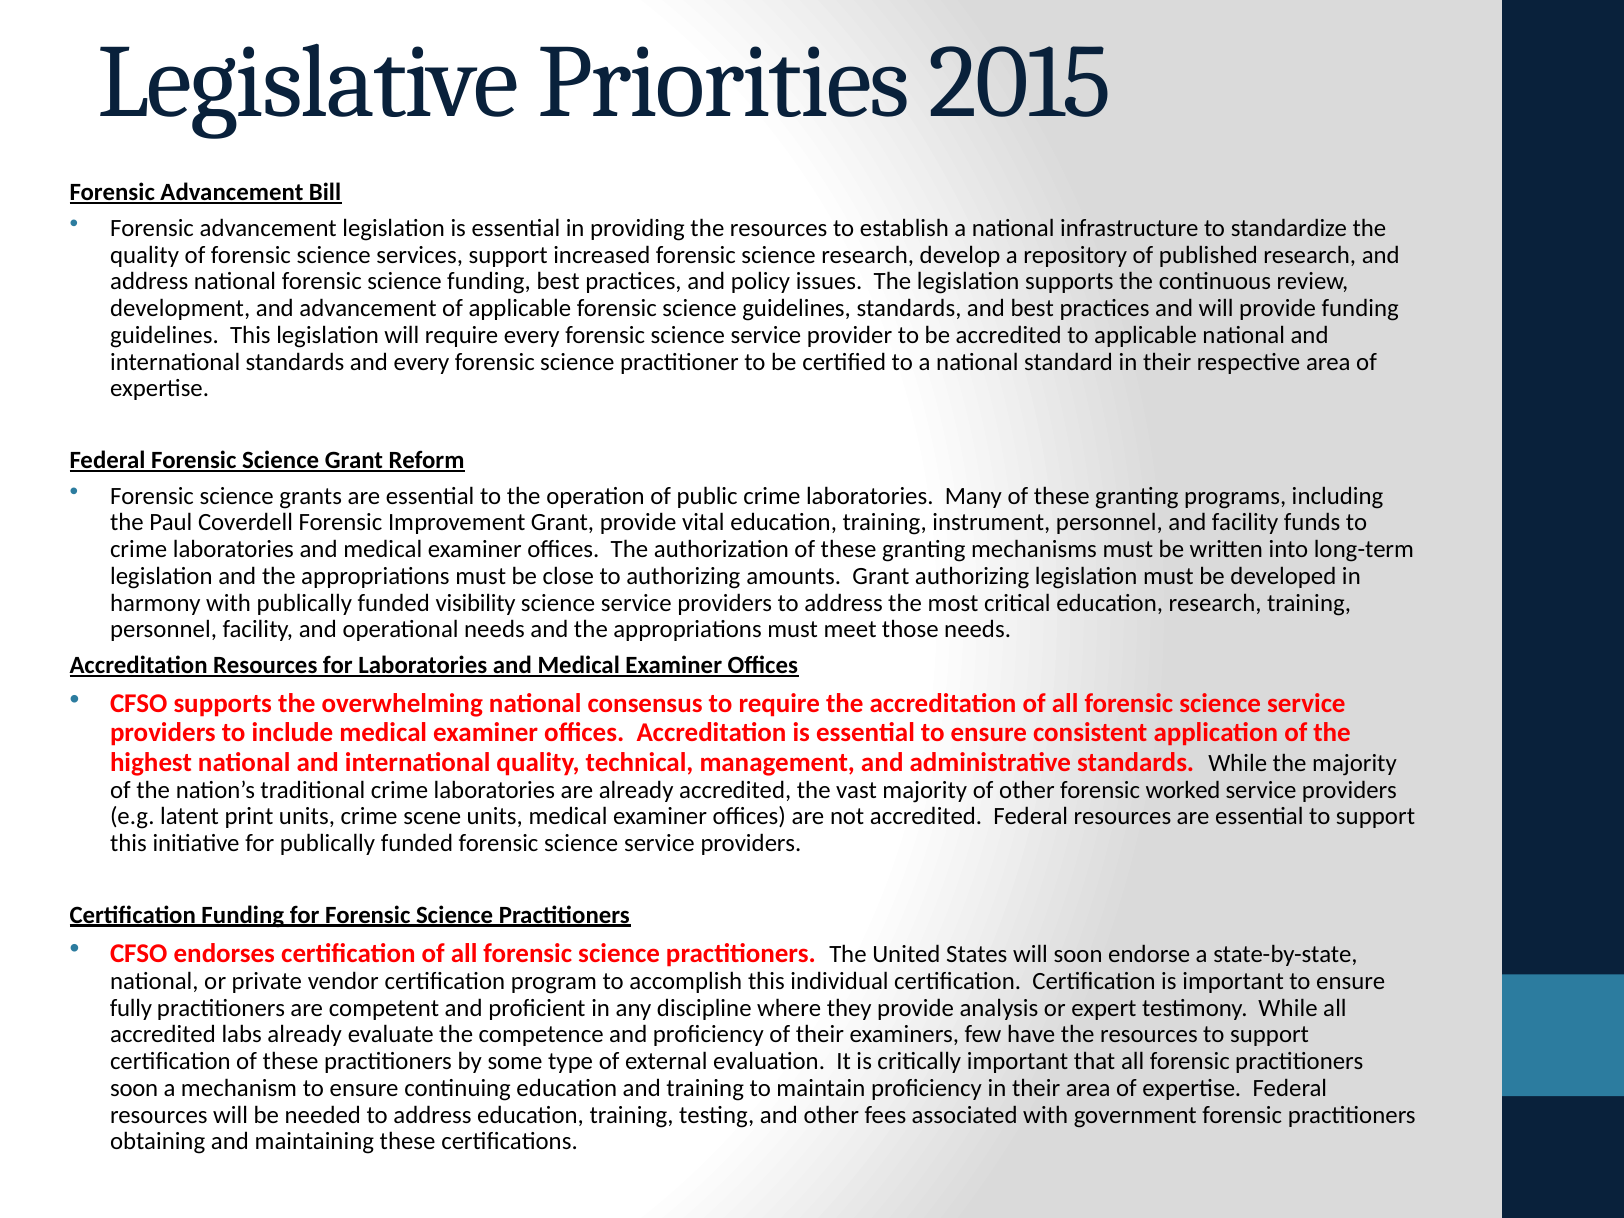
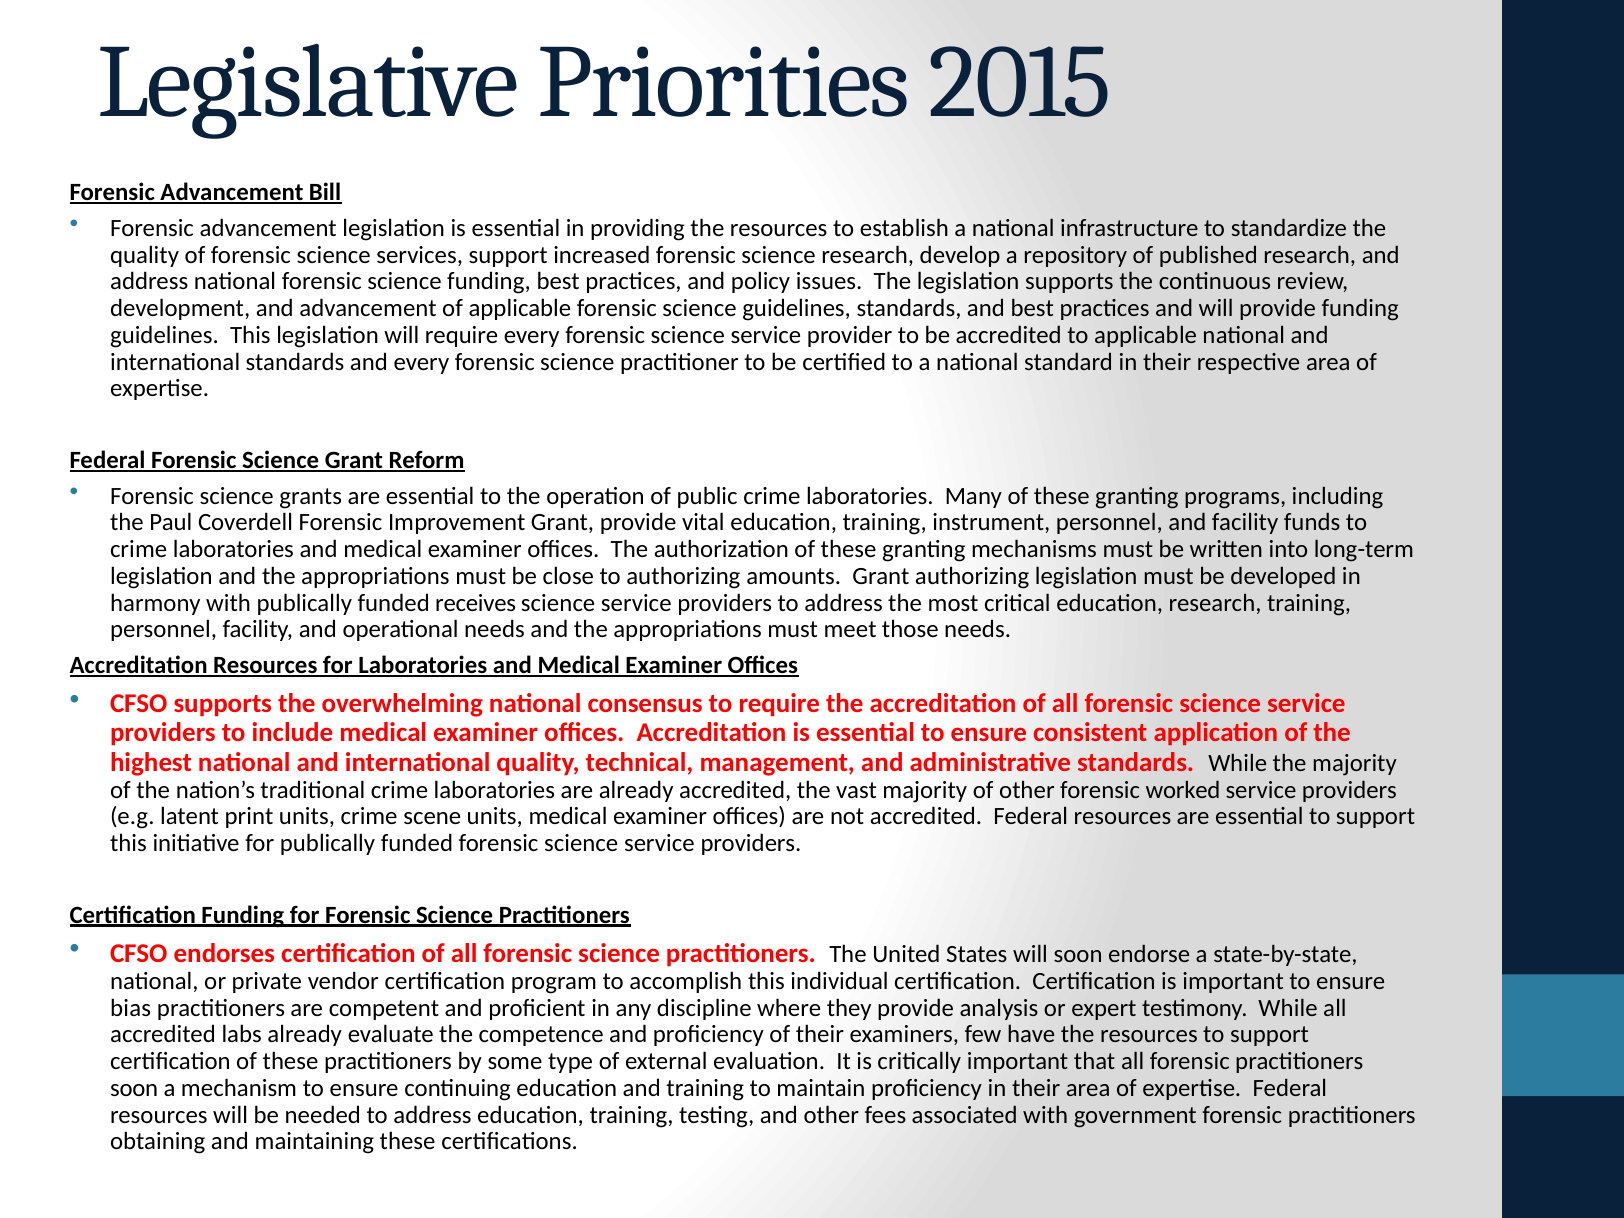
visibility: visibility -> receives (476, 603)
fully: fully -> bias (131, 1008)
